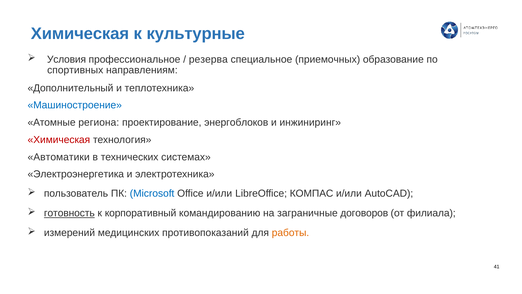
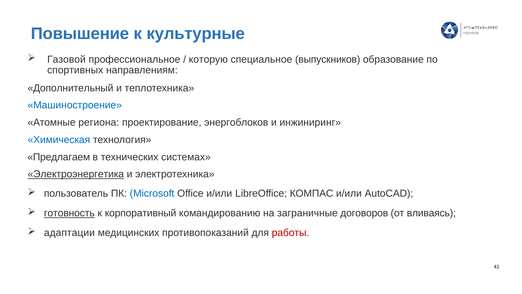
Химическая: Химическая -> Повышение (80, 34)
Условия: Условия -> Газовой (66, 59)
резерва: резерва -> которую (208, 59)
приемочных: приемочных -> выпускников (328, 59)
Химическая colour: red -> blue (59, 140)
Автоматики: Автоматики -> Предлагаем (59, 157)
Электроэнергетика underline: none -> present (76, 174)
филиала: филиала -> вливаясь (431, 213)
измерений: измерений -> адаптации (69, 233)
работы colour: orange -> red (290, 233)
